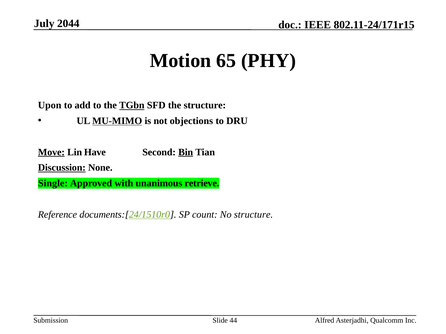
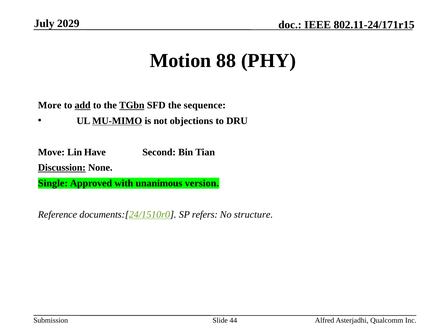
2044: 2044 -> 2029 (68, 24)
65: 65 -> 88 (226, 61)
Upon: Upon -> More (50, 106)
add underline: none -> present (83, 106)
the structure: structure -> sequence (205, 106)
Move underline: present -> none (51, 152)
Bin underline: present -> none (186, 152)
retrieve: retrieve -> version (202, 184)
count: count -> refers (205, 215)
